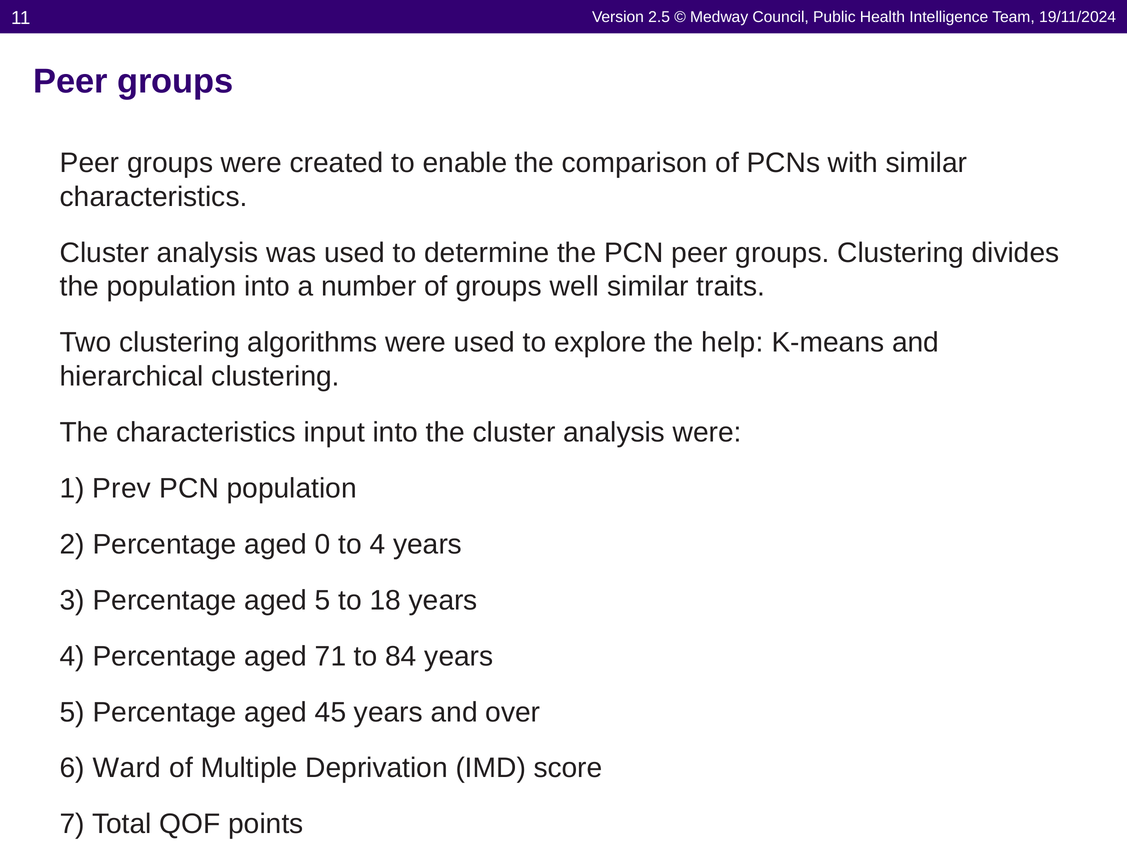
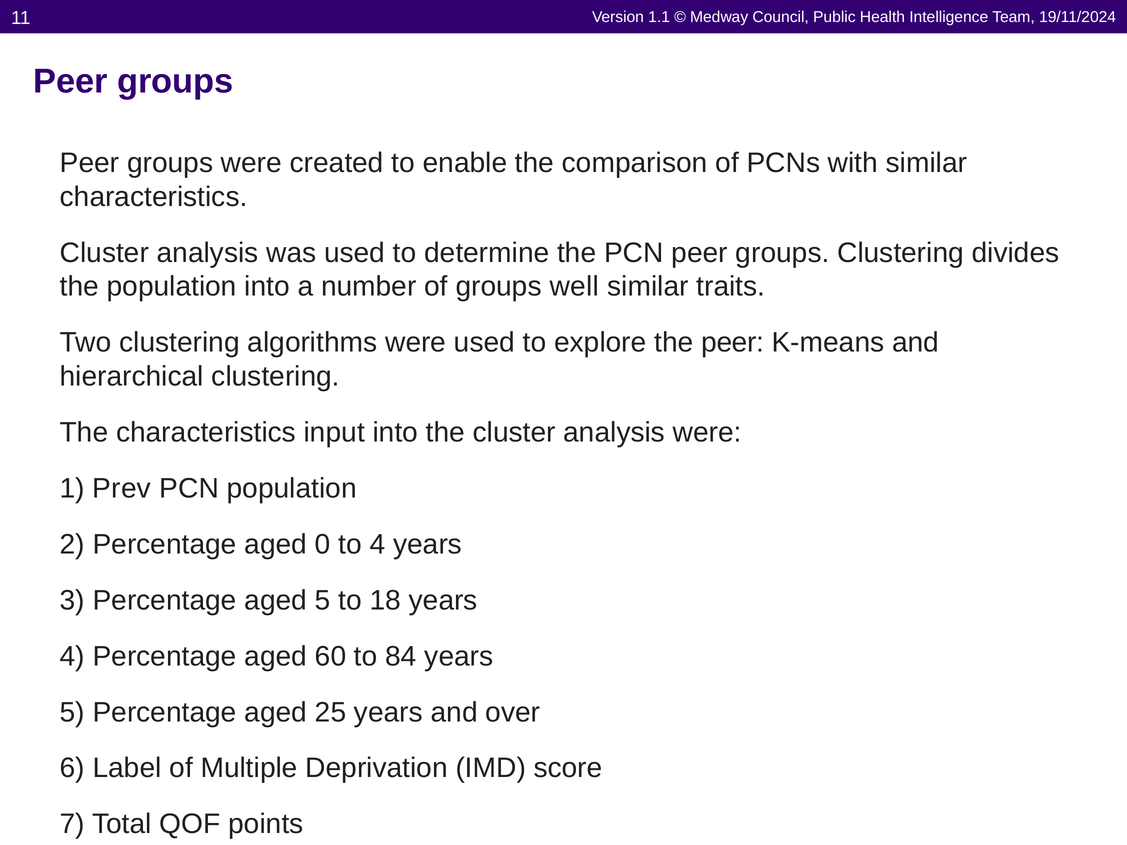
2.5: 2.5 -> 1.1 (659, 17)
explore the help: help -> peer (733, 343)
71: 71 -> 60 (331, 656)
45: 45 -> 25 (331, 712)
Ward: Ward -> Label (127, 768)
